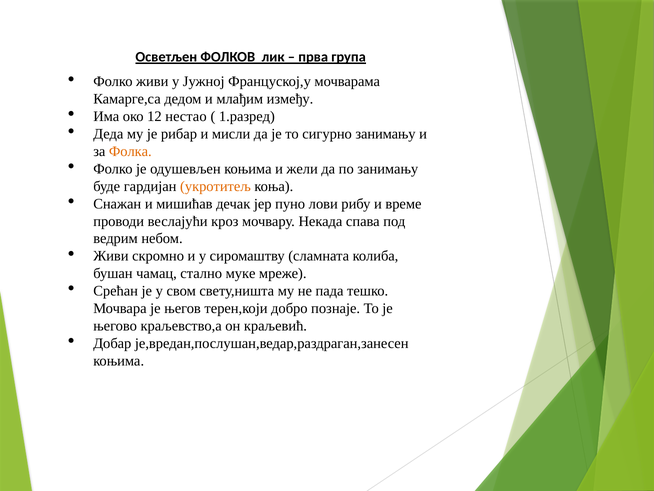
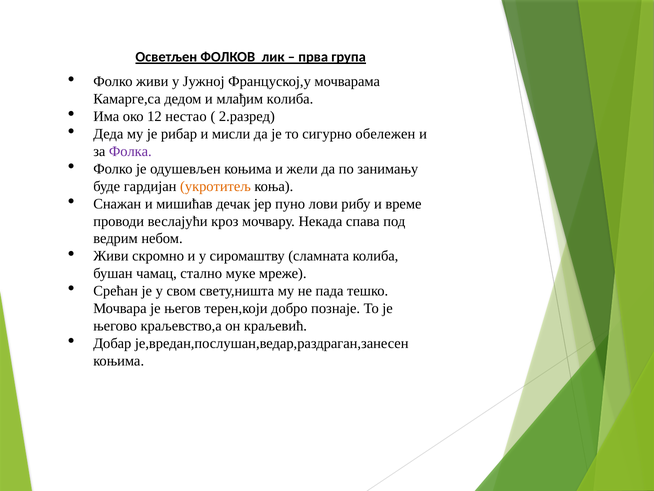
млађим између: између -> колиба (290, 99)
1.разред: 1.разред -> 2.разред (247, 116)
сигурно занимању: занимању -> обележен (385, 134)
Фолка colour: orange -> purple (130, 151)
